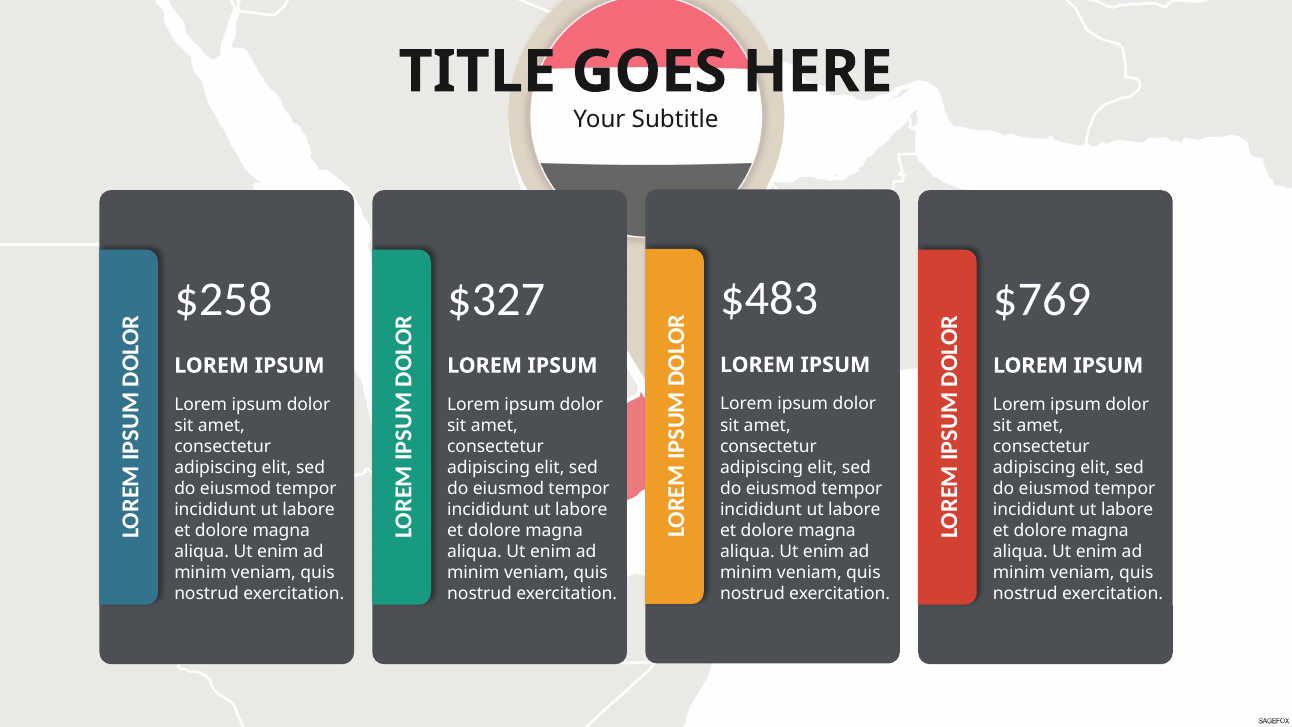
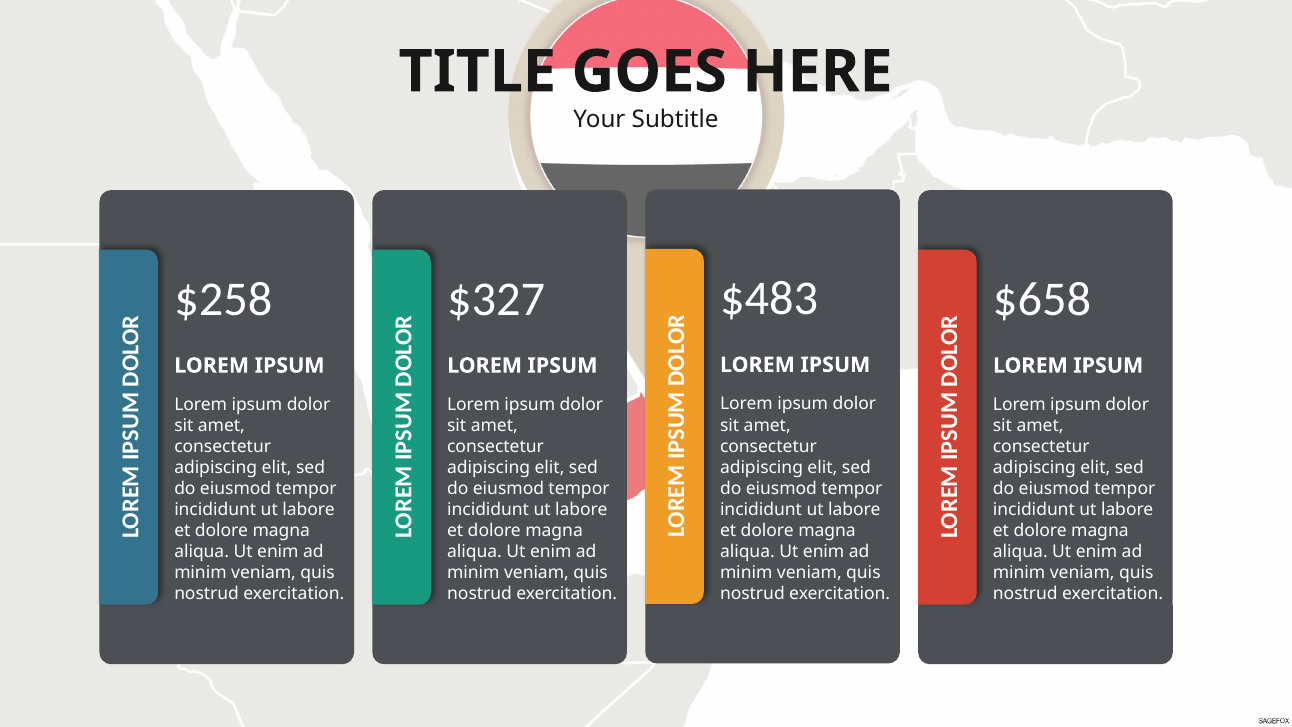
$769: $769 -> $658 (1042, 300)
